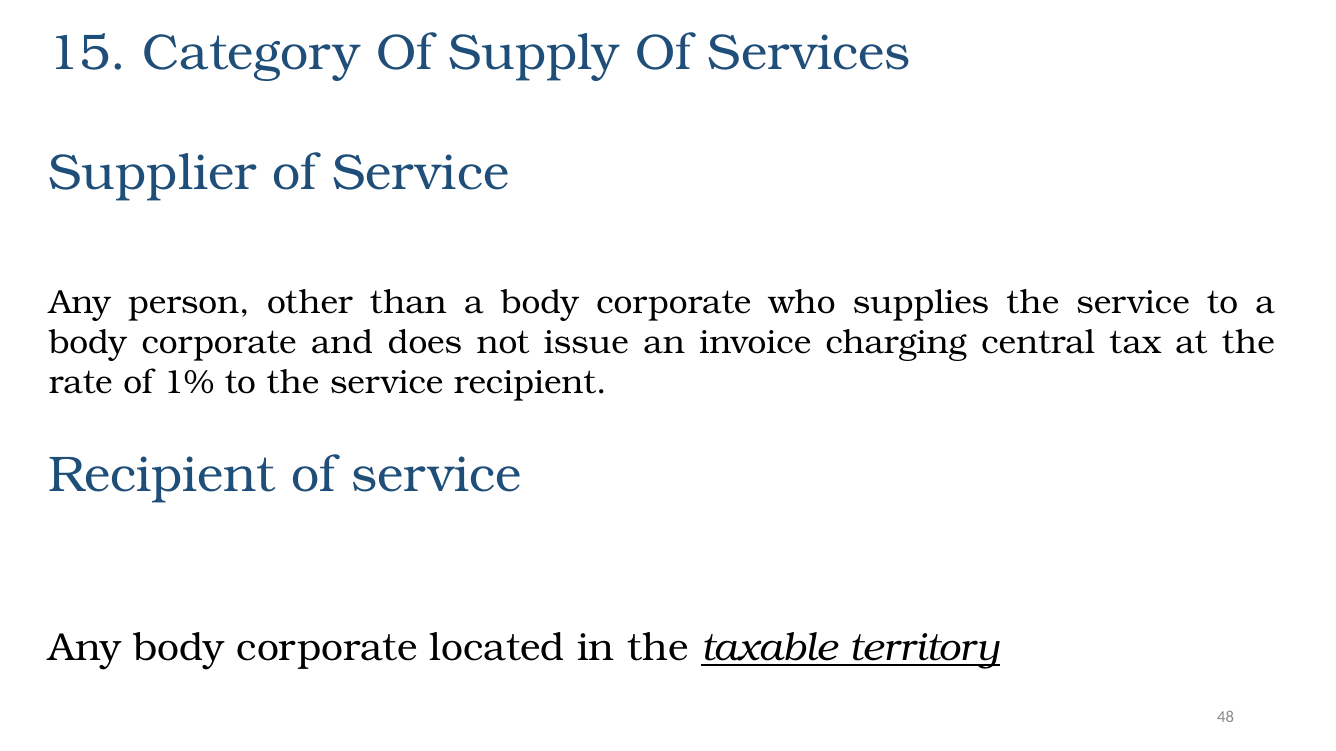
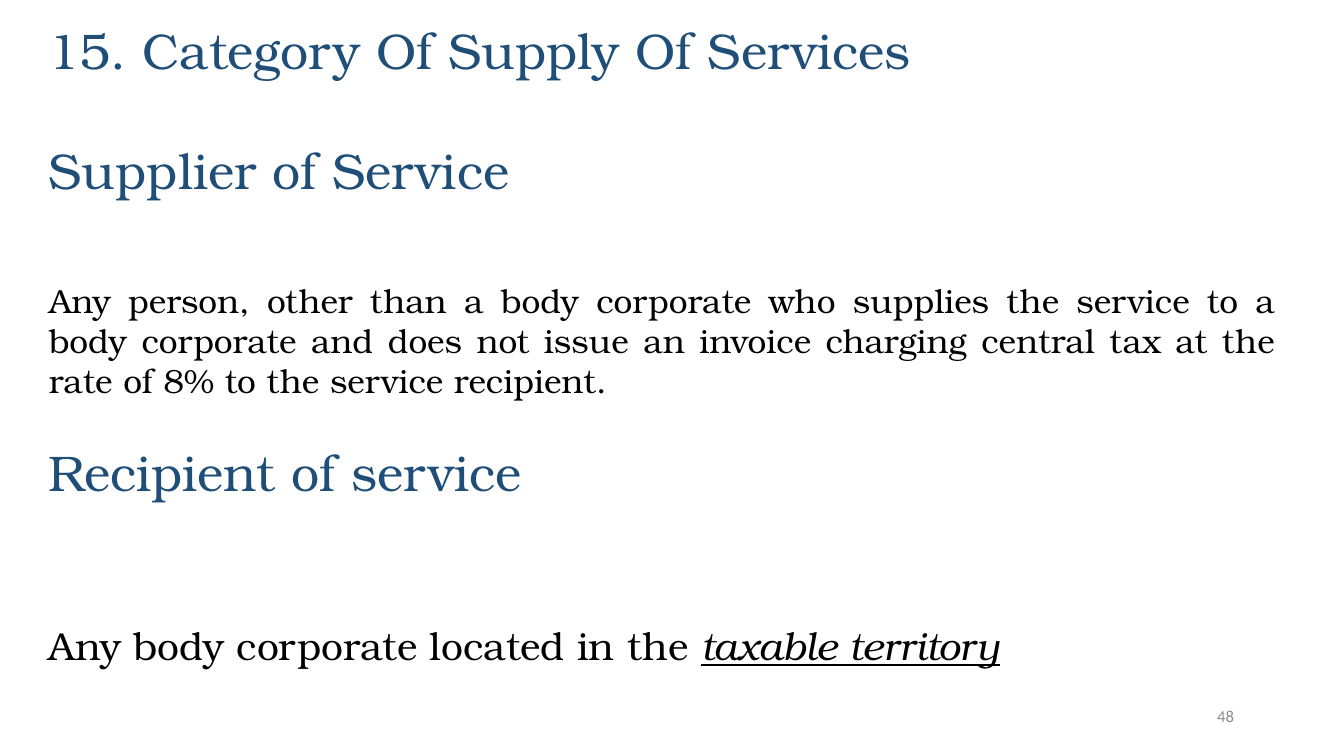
1%: 1% -> 8% (189, 383)
